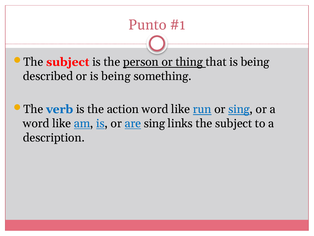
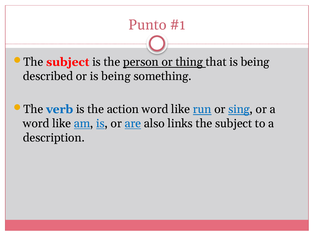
are sing: sing -> also (154, 123)
